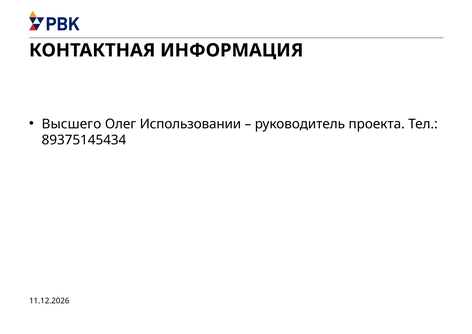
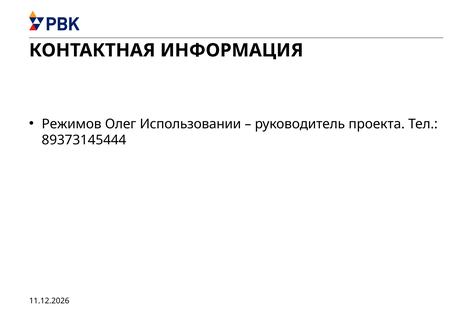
Высшего: Высшего -> Режимов (72, 124)
89375145434: 89375145434 -> 89373145444 (84, 140)
